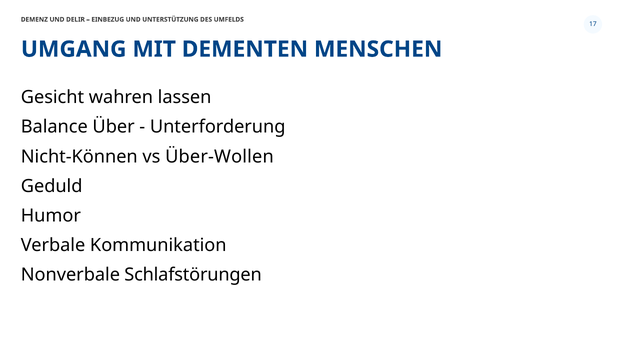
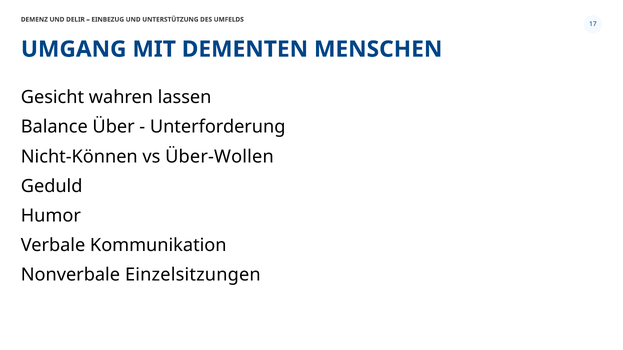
Schlafstörungen: Schlafstörungen -> Einzelsitzungen (193, 275)
